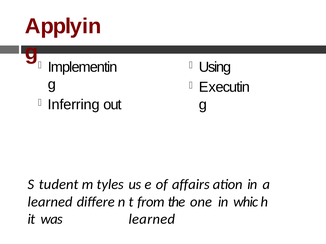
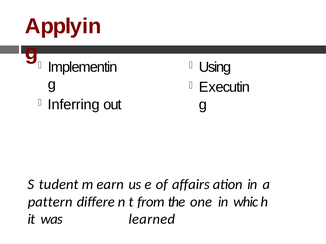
tyles: tyles -> earn (110, 185)
learned: learned -> pattern (50, 202)
